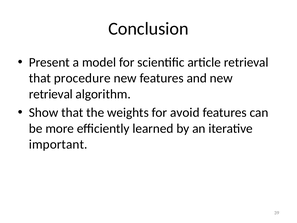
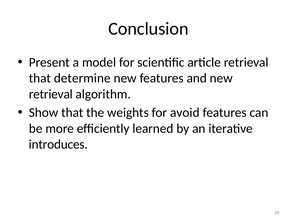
procedure: procedure -> determine (82, 78)
important: important -> introduces (58, 144)
